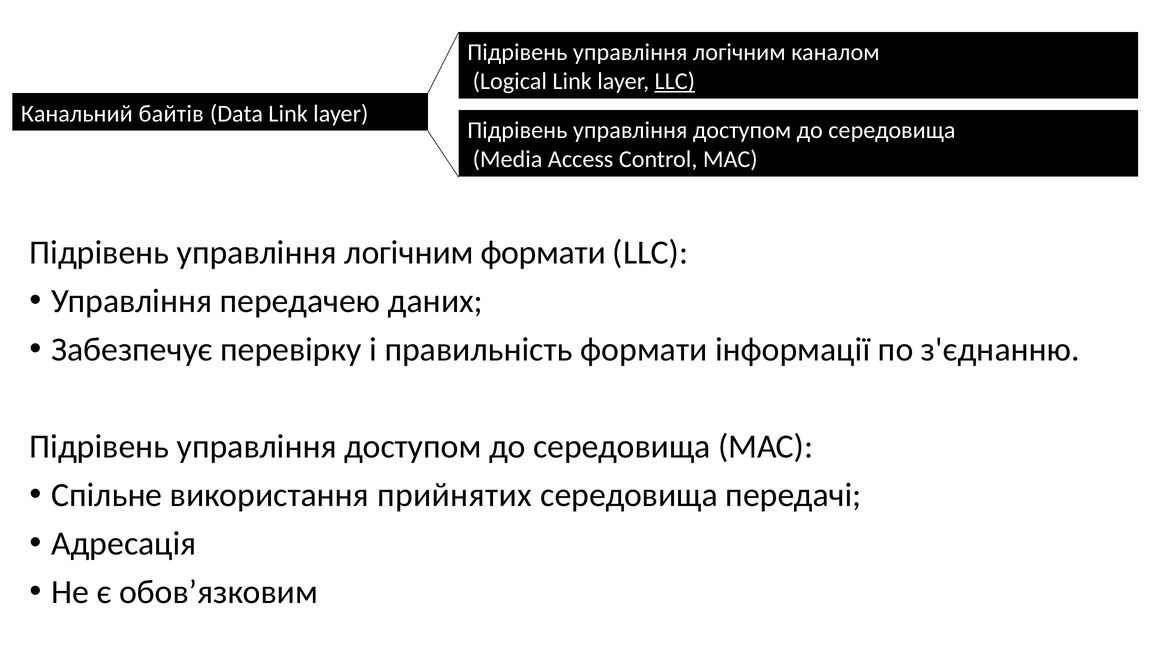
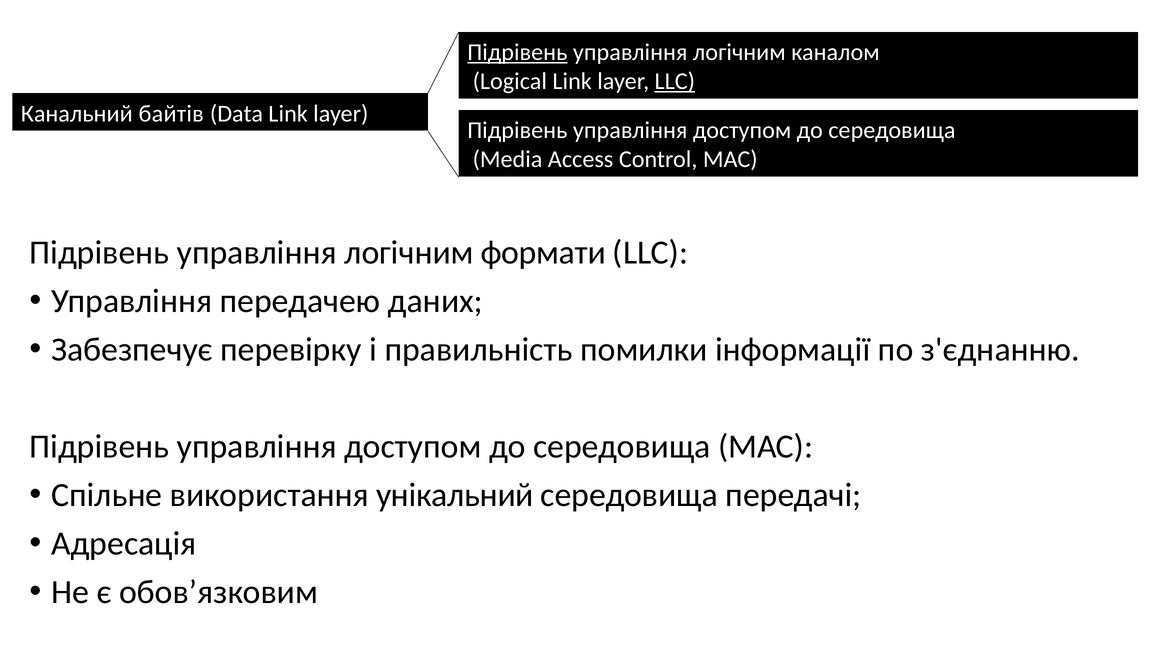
Підрівень underline: none -> present (517, 53)
правильність формати: формати -> помилки (644, 350)
прийнятих: прийнятих -> унікальний (455, 495)
